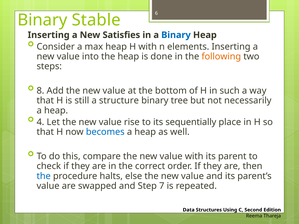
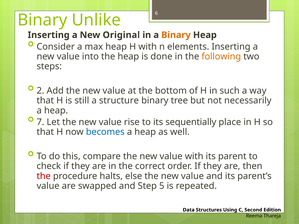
Stable: Stable -> Unlike (96, 20)
Satisfies: Satisfies -> Original (121, 35)
Binary colour: blue -> orange (176, 35)
8: 8 -> 2 (40, 91)
4: 4 -> 7 (40, 122)
the colour: blue -> red (44, 176)
7: 7 -> 5 (162, 186)
